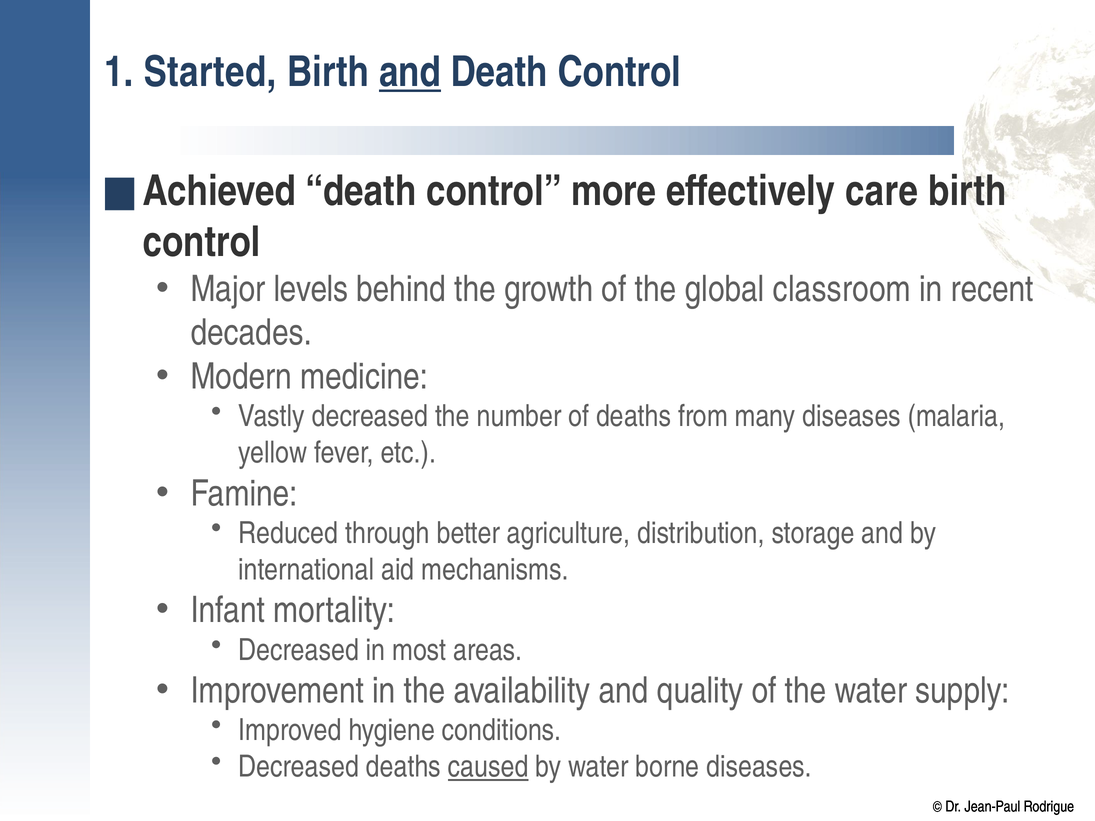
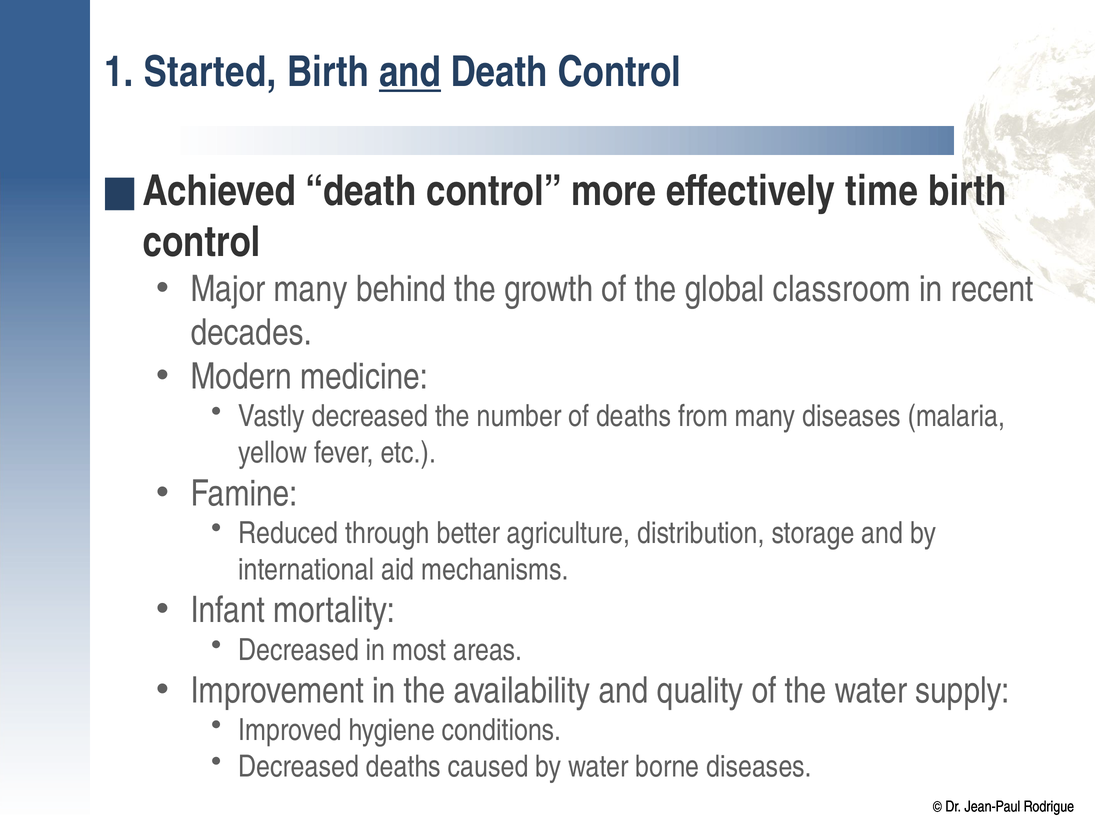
care: care -> time (882, 191)
Major levels: levels -> many (311, 289)
caused underline: present -> none (488, 767)
